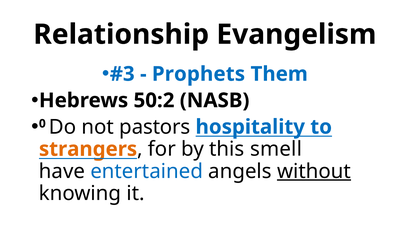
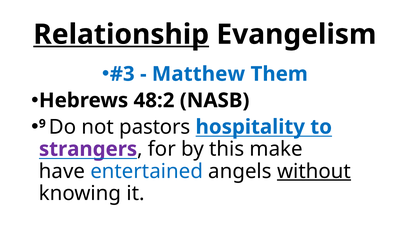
Relationship underline: none -> present (121, 34)
Prophets: Prophets -> Matthew (198, 74)
50:2: 50:2 -> 48:2 (154, 100)
0: 0 -> 9 (42, 123)
strangers colour: orange -> purple (88, 149)
smell: smell -> make (276, 149)
